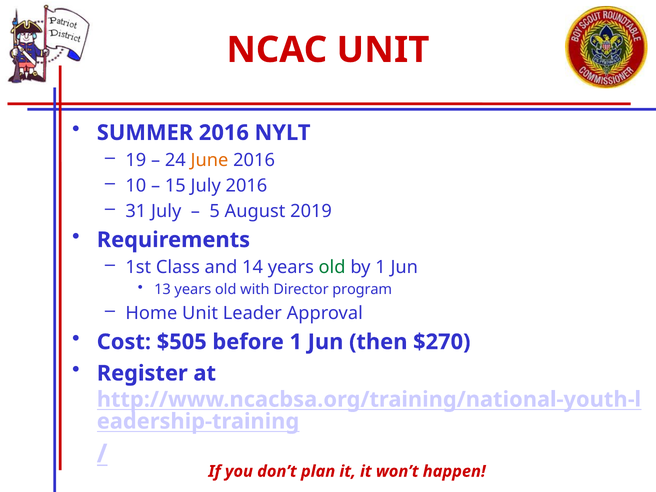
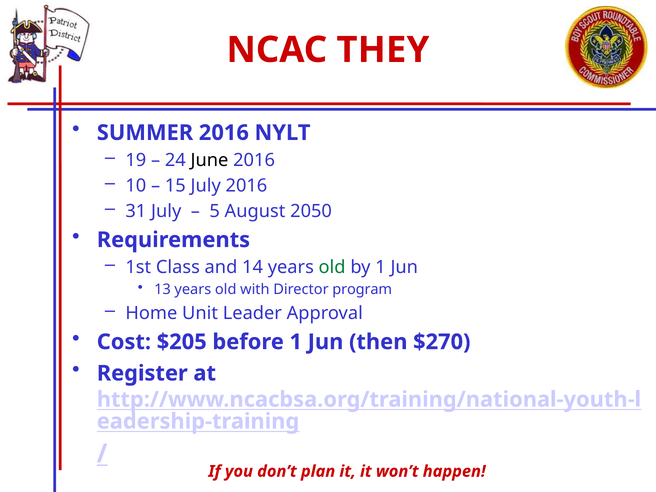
NCAC UNIT: UNIT -> THEY (383, 50)
June colour: orange -> black (209, 160)
2019: 2019 -> 2050 (311, 211)
$505: $505 -> $205 (182, 342)
